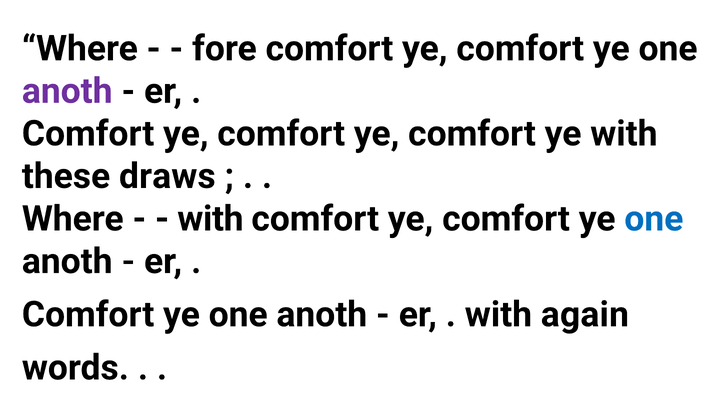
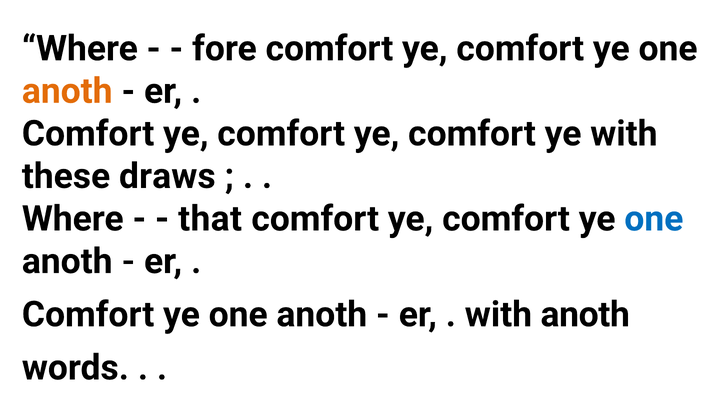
anoth colour: purple -> orange (67, 91)
with: with -> that (210, 219)
with again: again -> anoth (585, 314)
